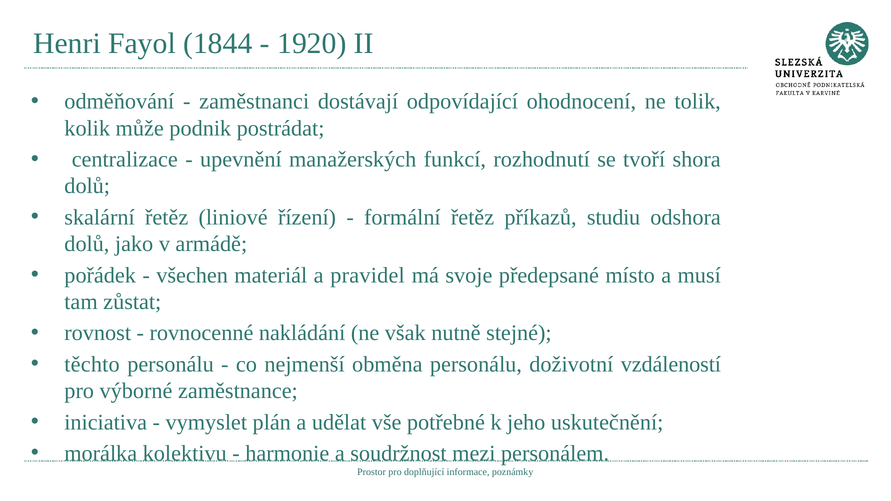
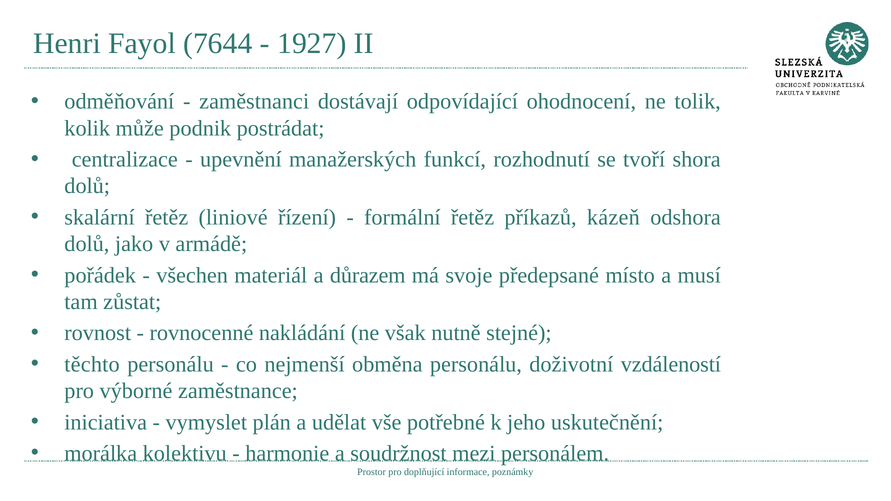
1844: 1844 -> 7644 (218, 43)
1920: 1920 -> 1927 (312, 43)
studiu: studiu -> kázeň (613, 217)
pravidel: pravidel -> důrazem (368, 275)
